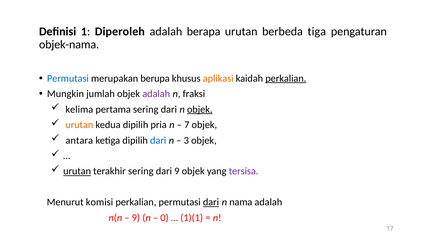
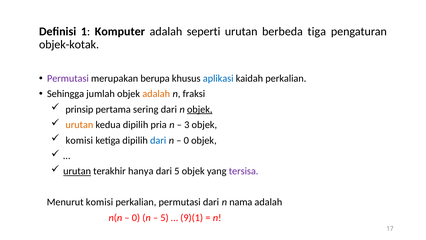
Diperoleh: Diperoleh -> Komputer (120, 31)
berapa: berapa -> seperti (204, 31)
objek-nama: objek-nama -> objek-kotak (69, 44)
Permutasi colour: blue -> purple (68, 78)
aplikasi colour: orange -> blue (218, 78)
perkalian underline: present -> none (286, 78)
Mungkin: Mungkin -> Sehingga (66, 94)
adalah colour: purple -> orange (156, 94)
kelima: kelima -> prinsip (79, 109)
7: 7 -> 3 (187, 125)
antara: antara -> komisi (79, 140)
3: 3 -> 0 (186, 140)
terakhir sering: sering -> hanya (141, 171)
dari 9: 9 -> 5 (177, 171)
dari underline: present -> none (211, 202)
9: 9 -> 0 (136, 217)
0: 0 -> 5 (165, 217)
1)(1: 1)(1 -> 9)(1 (192, 217)
